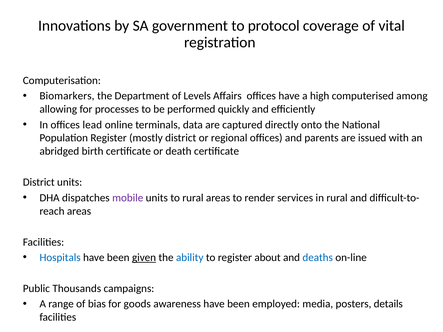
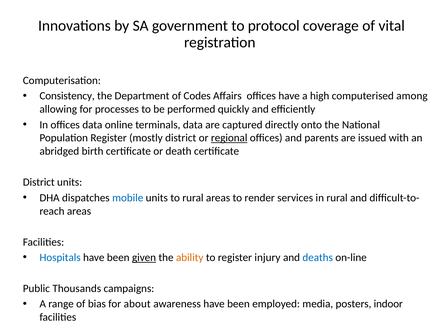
Biomarkers: Biomarkers -> Consistency (67, 96)
Levels: Levels -> Codes (197, 96)
offices lead: lead -> data (92, 125)
regional underline: none -> present (229, 138)
mobile colour: purple -> blue (128, 198)
ability colour: blue -> orange (190, 258)
about: about -> injury (267, 258)
goods: goods -> about (137, 304)
details: details -> indoor (388, 304)
